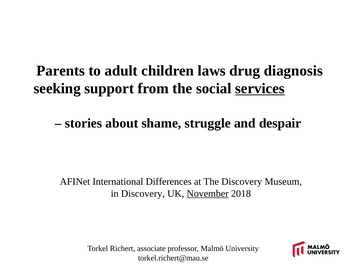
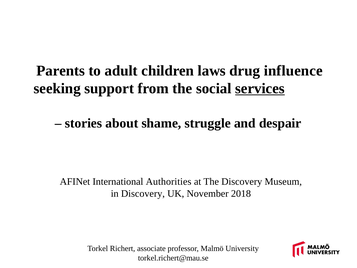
diagnosis: diagnosis -> influence (293, 71)
Differences: Differences -> Authorities (169, 181)
November underline: present -> none (208, 193)
